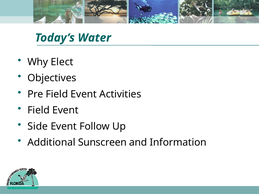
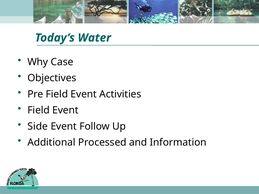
Elect: Elect -> Case (62, 62)
Sunscreen: Sunscreen -> Processed (102, 143)
